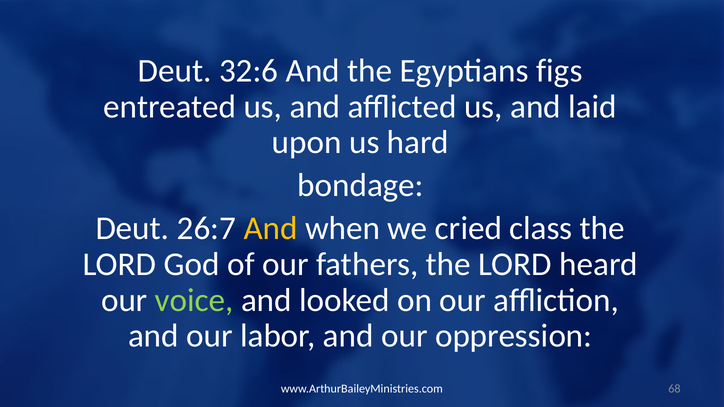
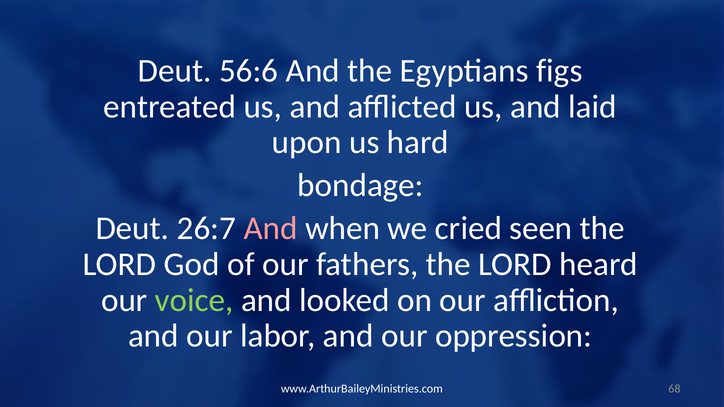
32:6: 32:6 -> 56:6 (249, 71)
And colour: yellow -> pink (271, 229)
class: class -> seen (541, 229)
